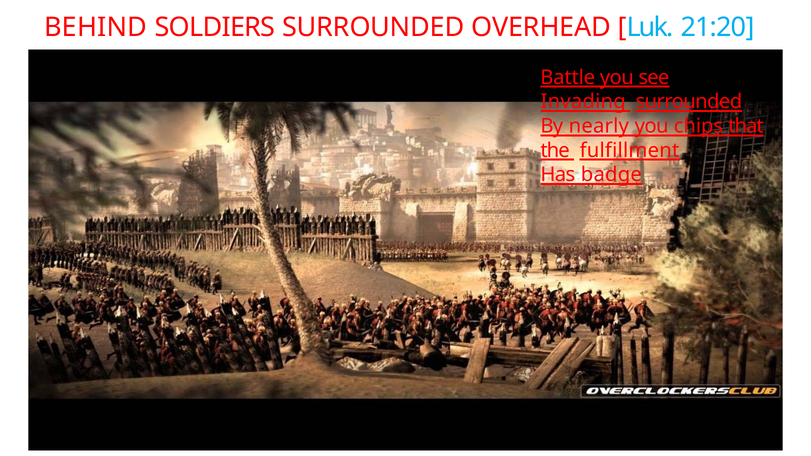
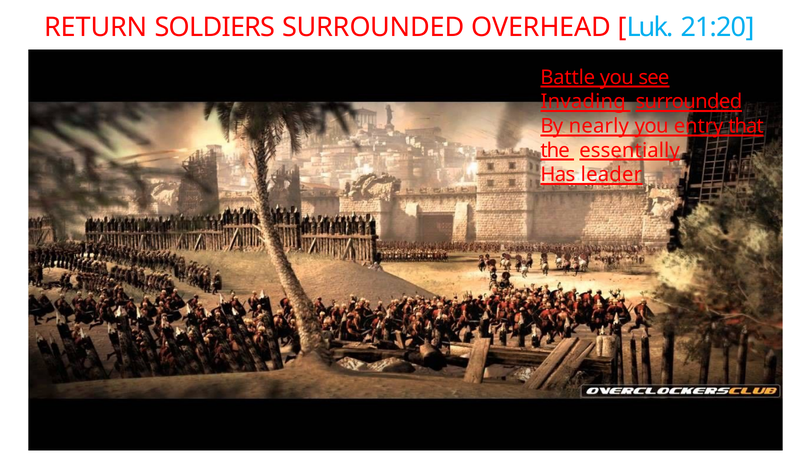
BEHIND: BEHIND -> RETURN (96, 27)
chips: chips -> entry (699, 126)
fulfillment: fulfillment -> essentially (630, 150)
badge: badge -> leader (611, 175)
